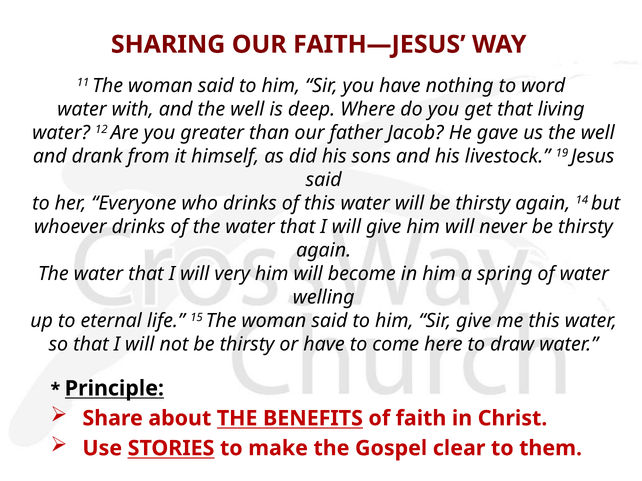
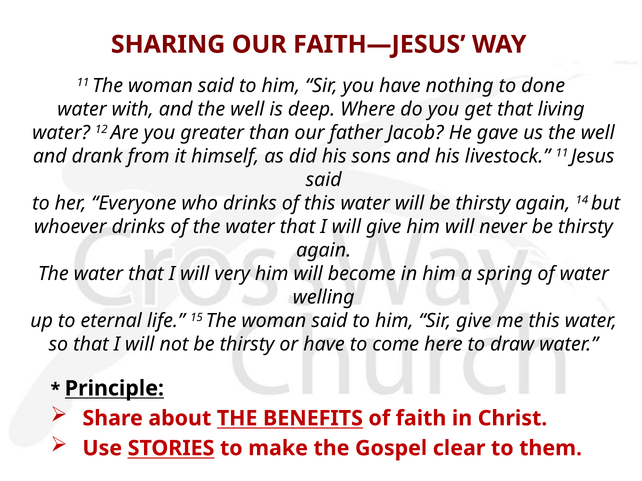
word: word -> done (543, 86)
livestock 19: 19 -> 11 (562, 153)
